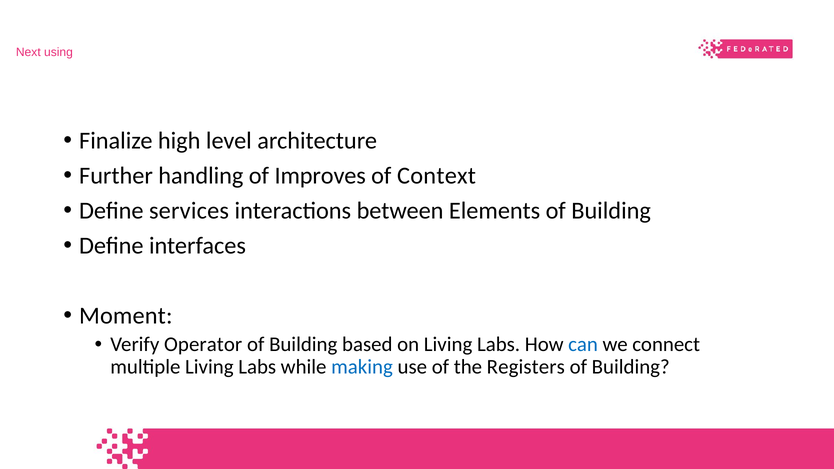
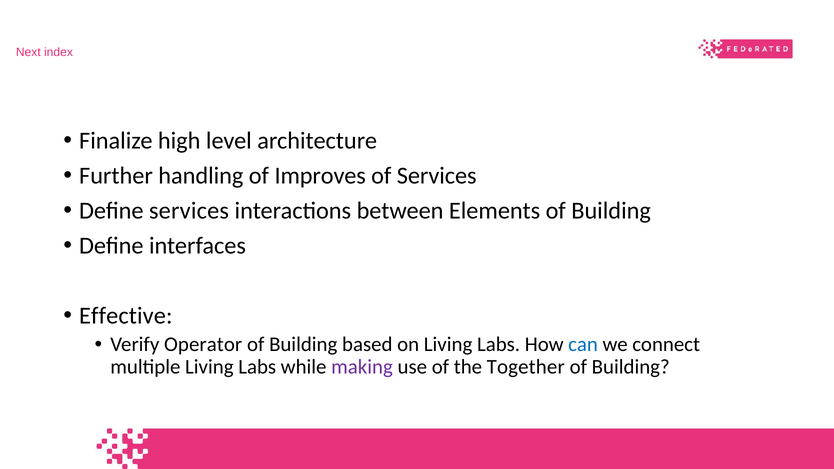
using: using -> index (58, 52)
of Context: Context -> Services (437, 176)
Moment: Moment -> Effective (126, 316)
making colour: blue -> purple (362, 367)
Registers: Registers -> Together (526, 367)
